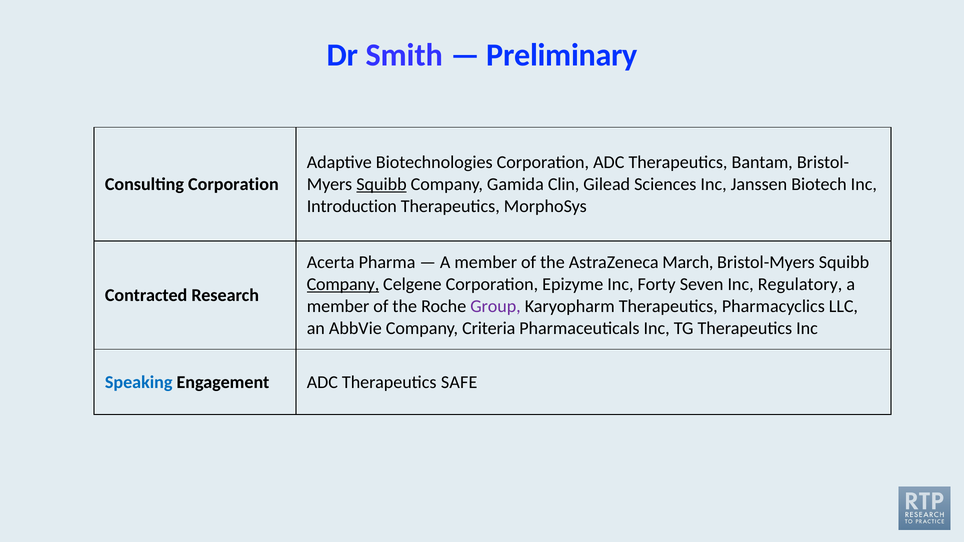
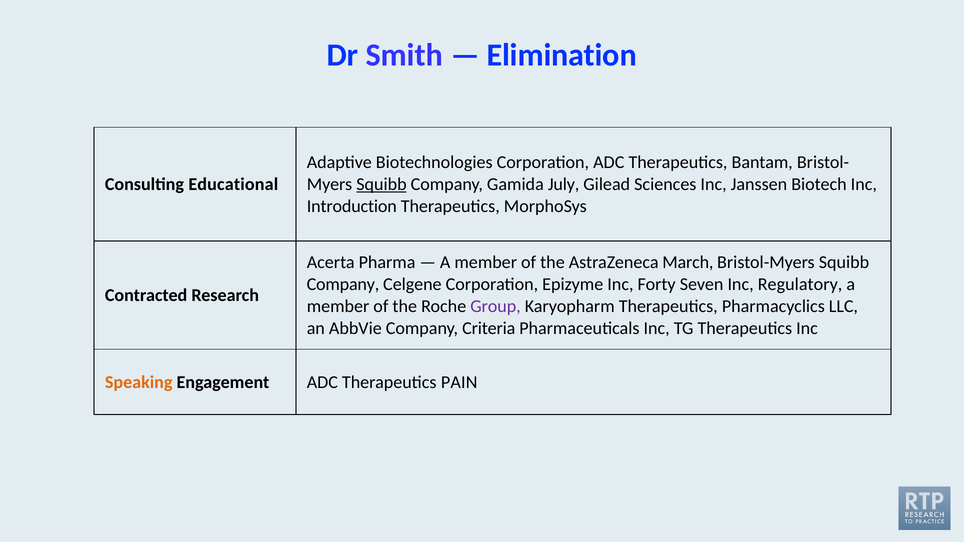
Preliminary: Preliminary -> Elimination (562, 55)
Consulting Corporation: Corporation -> Educational (233, 184)
Clin: Clin -> July (564, 184)
Company underline: present -> none (343, 284)
Speaking colour: blue -> orange (139, 382)
SAFE: SAFE -> PAIN (459, 382)
